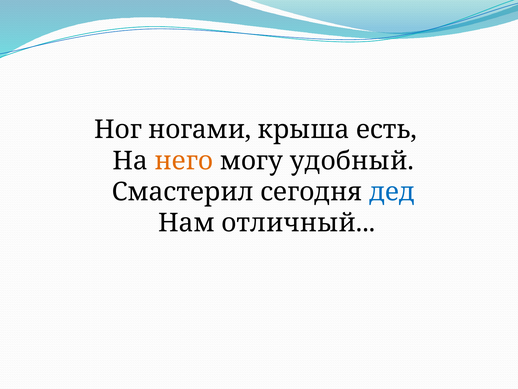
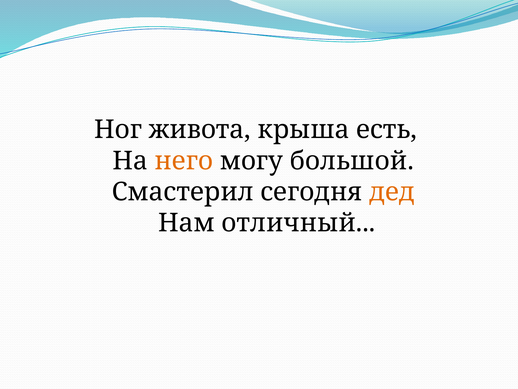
ногами: ногами -> живота (200, 130)
удобный: удобный -> большой (352, 161)
дед colour: blue -> orange (392, 192)
